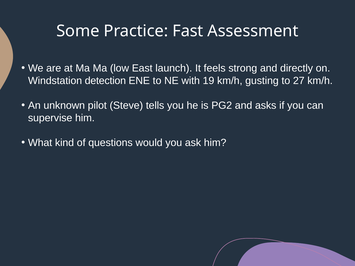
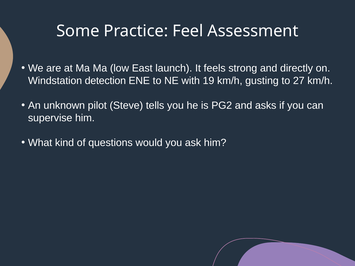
Fast: Fast -> Feel (188, 31)
